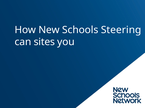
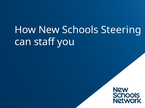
sites: sites -> staff (44, 42)
